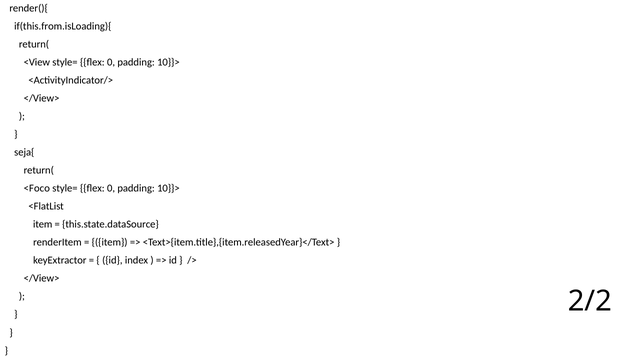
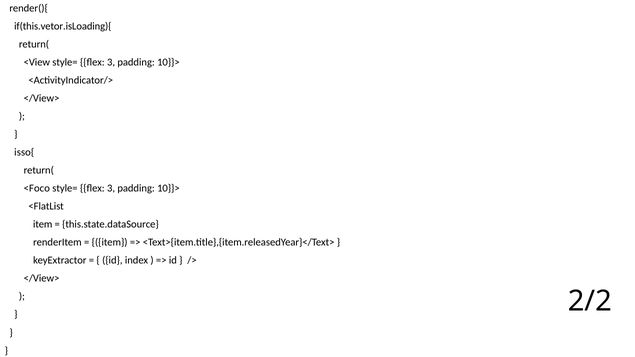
if(this.from.isLoading){: if(this.from.isLoading){ -> if(this.vetor.isLoading){ (63, 26)
<View style= flex 0: 0 -> 3 (111, 62)
seja{: seja{ -> isso{ (24, 152)
0: 0 -> 3 (111, 188)
